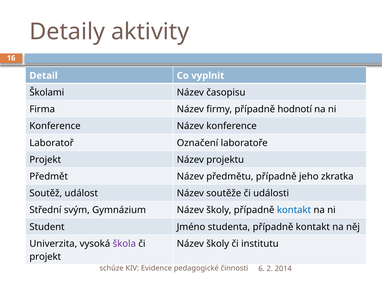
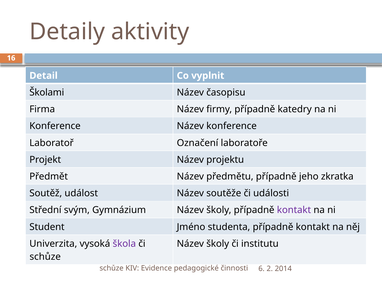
hodnotí: hodnotí -> katedry (295, 109)
kontakt colour: blue -> purple (294, 210)
projekt: projekt -> schůze (45, 257)
